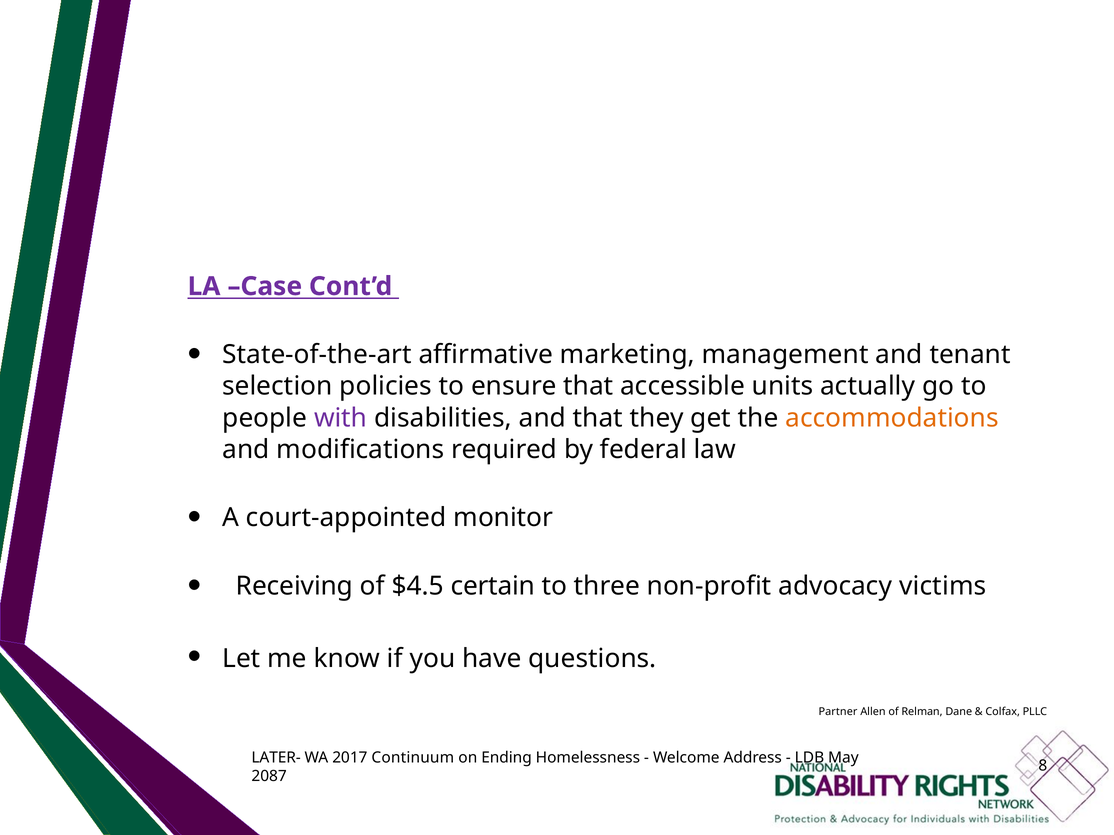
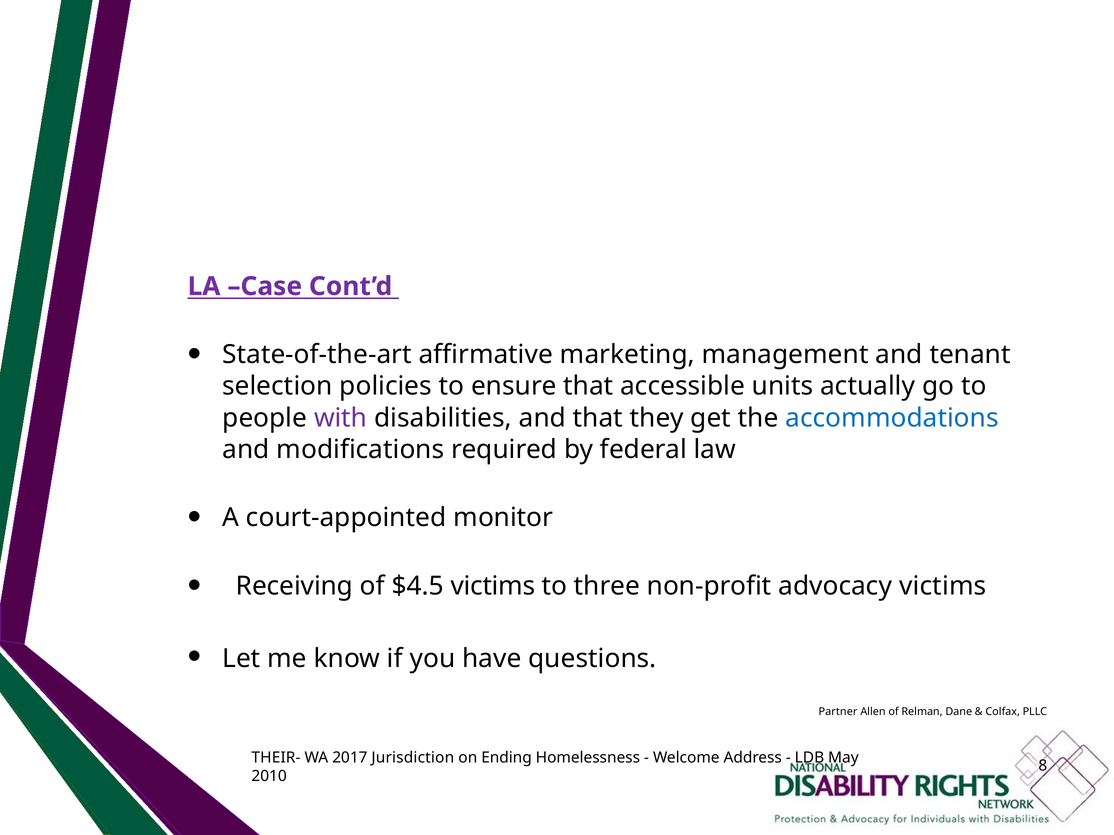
accommodations colour: orange -> blue (892, 418)
$4.5 certain: certain -> victims (493, 587)
LATER-: LATER- -> THEIR- (276, 758)
Continuum: Continuum -> Jurisdiction (413, 758)
2087: 2087 -> 2010 (269, 777)
